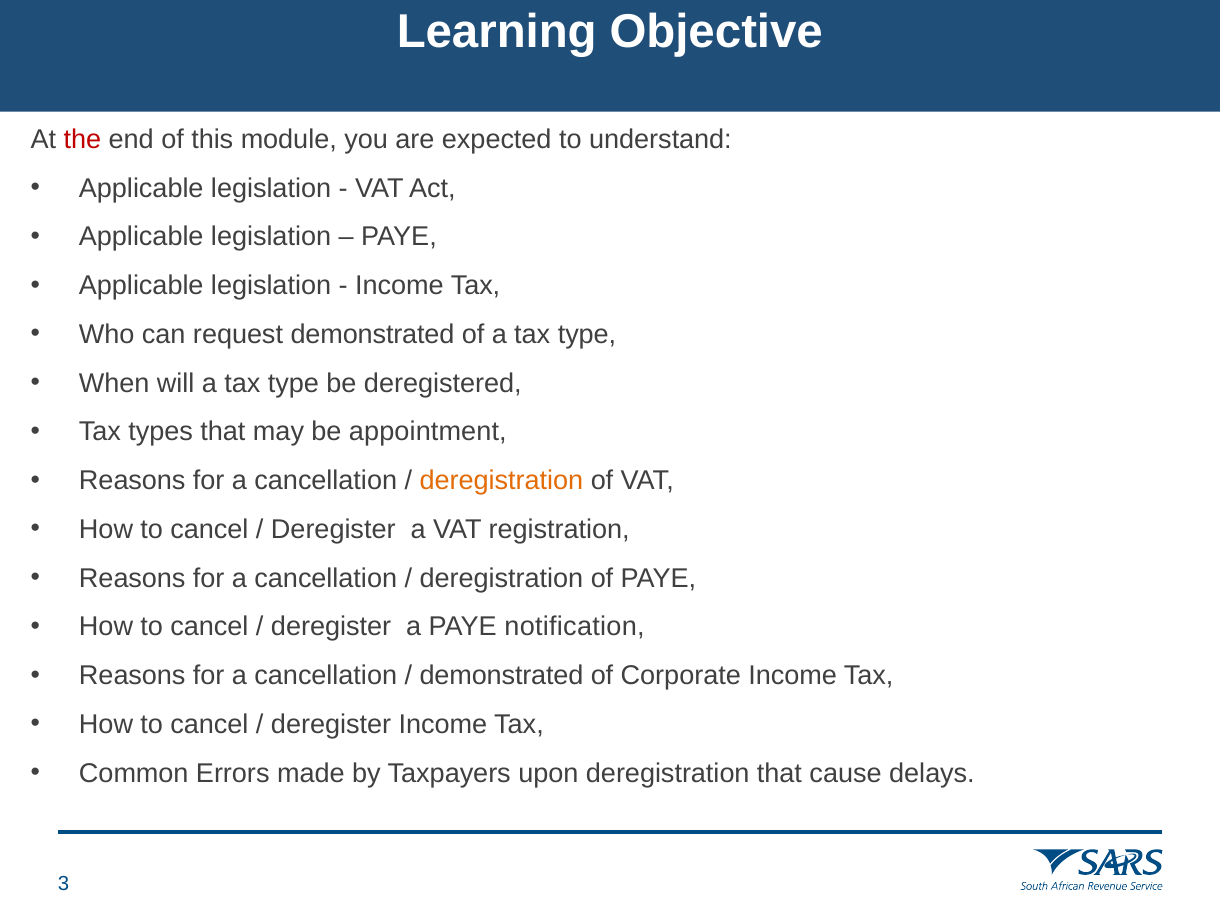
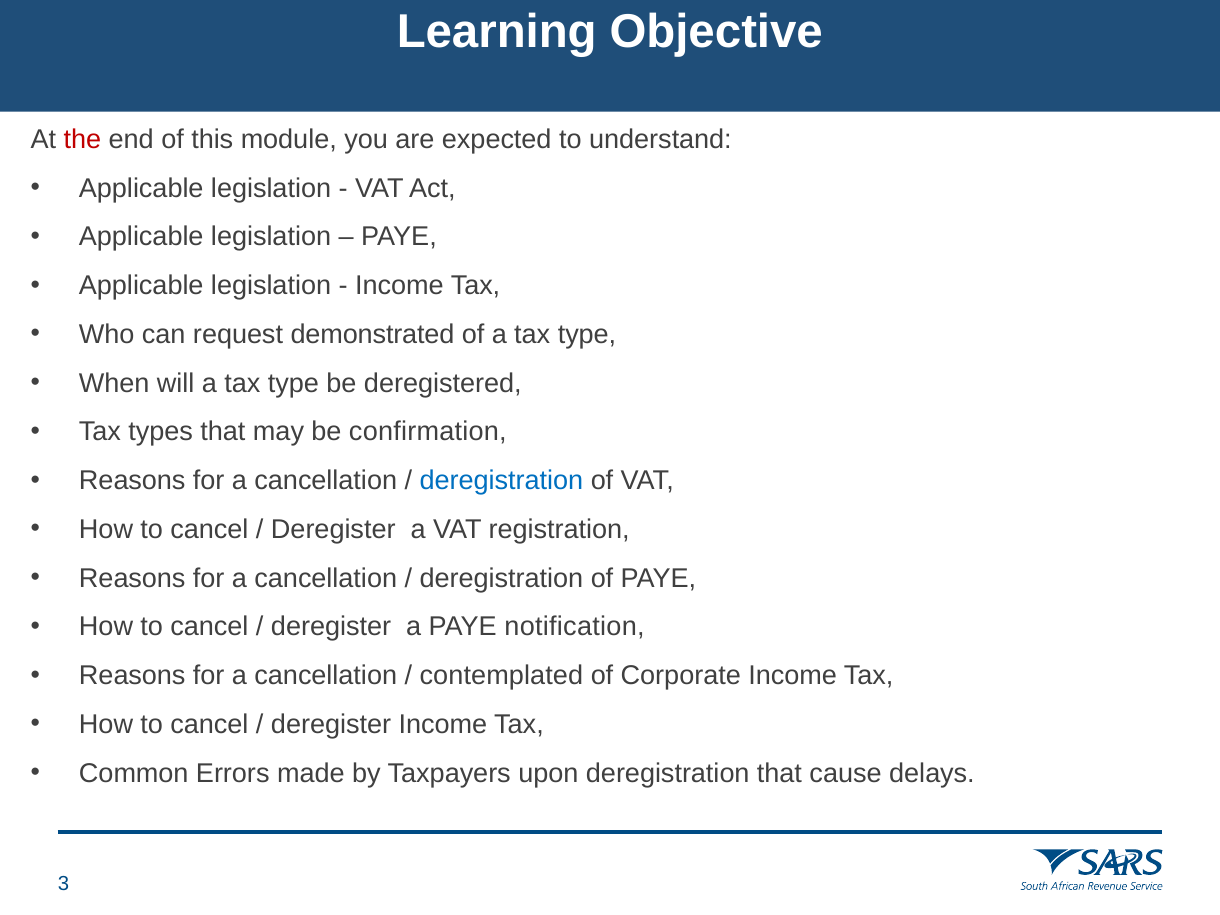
appointment: appointment -> confirmation (428, 432)
deregistration colour: orange -> blue (501, 481)
demonstrated: demonstrated -> contemplated (501, 676)
